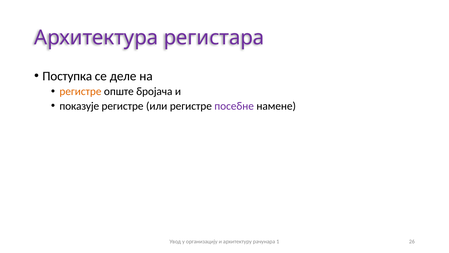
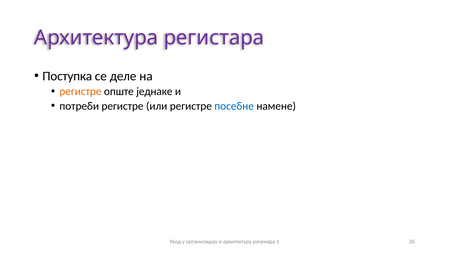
бројача: бројача -> једнаке (154, 91)
показује: показује -> потреби (79, 106)
посебне colour: purple -> blue (234, 106)
